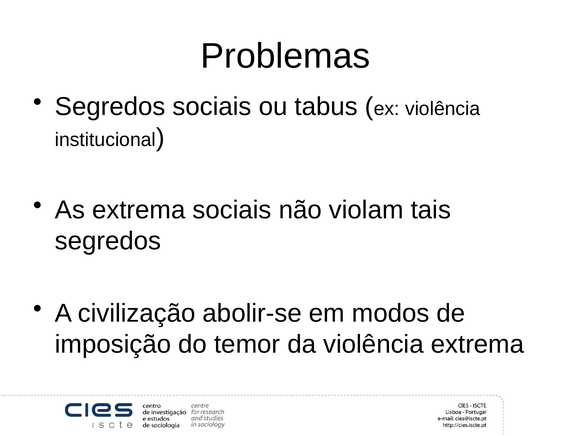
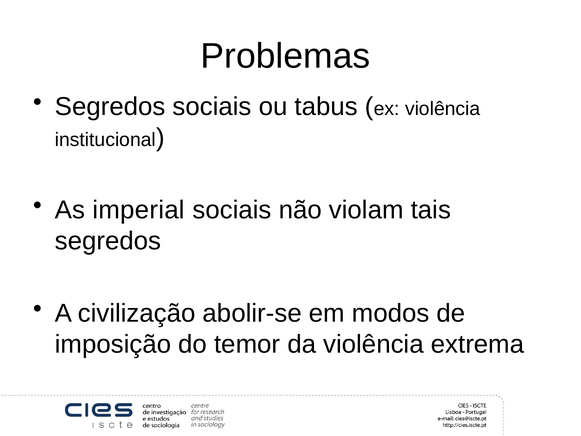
As extrema: extrema -> imperial (139, 210)
